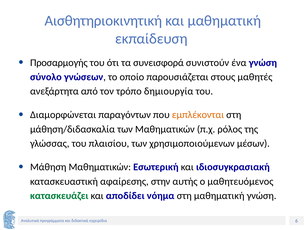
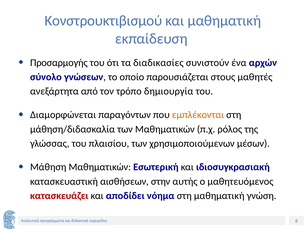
Αισθητηριοκινητική: Αισθητηριοκινητική -> Κονστρουκτιβισμού (103, 21)
συνεισφορά: συνεισφορά -> διαδικασίες (158, 63)
ένα γνώση: γνώση -> αρχών (263, 63)
αφαίρεσης: αφαίρεσης -> αισθήσεων (124, 181)
κατασκευάζει colour: green -> red (59, 195)
